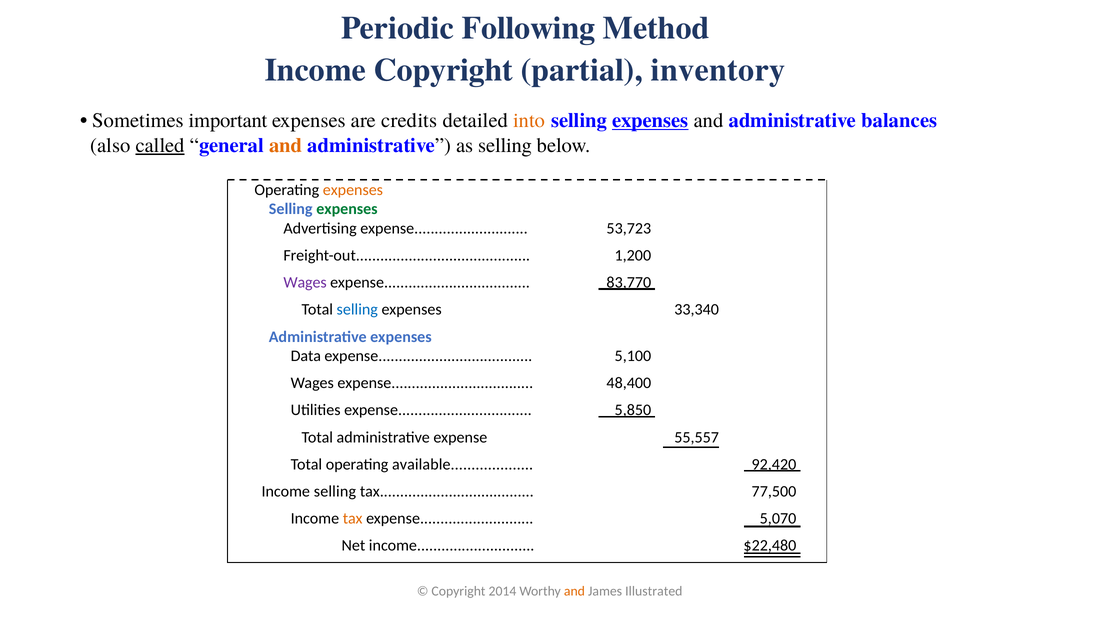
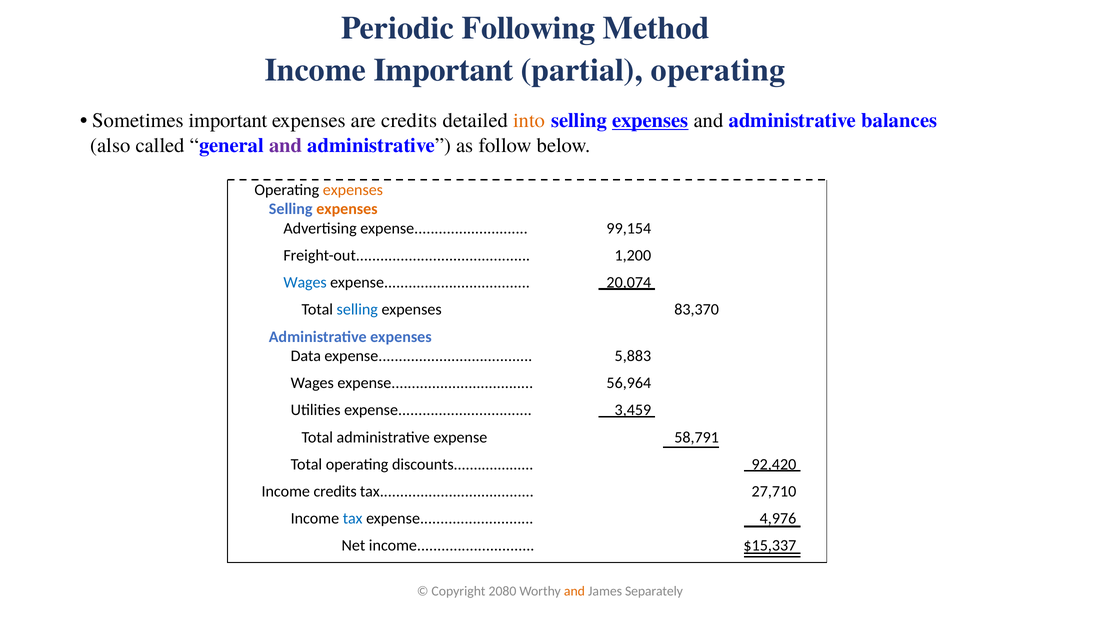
Income Copyright: Copyright -> Important (444, 70)
partial inventory: inventory -> operating (718, 70)
called underline: present -> none (160, 145)
and colour: orange -> purple (286, 145)
as selling: selling -> follow (505, 145)
expenses colour: green -> orange (347, 209)
53,723: 53,723 -> 99,154 (629, 228)
Wages colour: purple -> blue (305, 283)
83,770: 83,770 -> 20,074 (629, 283)
33,340: 33,340 -> 83,370 (697, 310)
5,100: 5,100 -> 5,883 (633, 356)
48,400: 48,400 -> 56,964 (629, 383)
5,850: 5,850 -> 3,459 (633, 410)
55,557: 55,557 -> 58,791 (697, 437)
available: available -> discounts (463, 464)
Income selling: selling -> credits (335, 491)
77,500: 77,500 -> 27,710 (774, 491)
tax colour: orange -> blue (353, 518)
5,070: 5,070 -> 4,976 (778, 518)
$22,480: $22,480 -> $15,337 (770, 545)
2014: 2014 -> 2080 (502, 591)
Illustrated: Illustrated -> Separately (654, 591)
